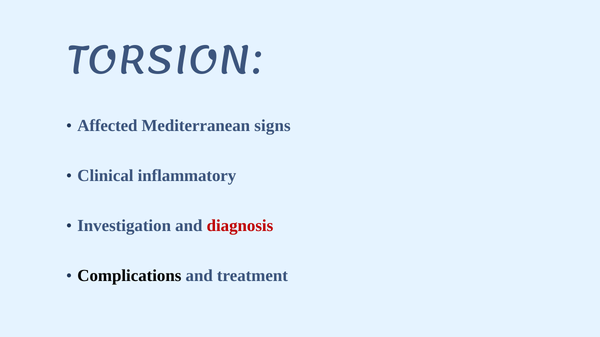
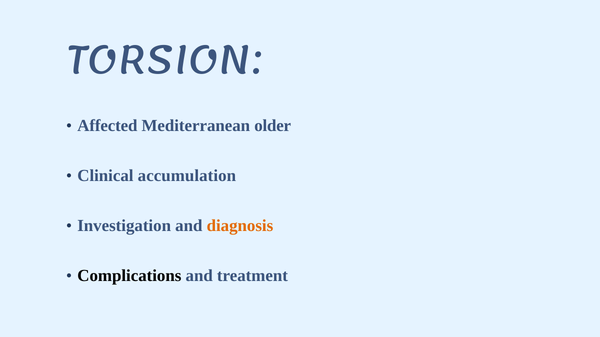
signs: signs -> older (273, 126)
inflammatory: inflammatory -> accumulation (187, 176)
diagnosis colour: red -> orange (240, 226)
